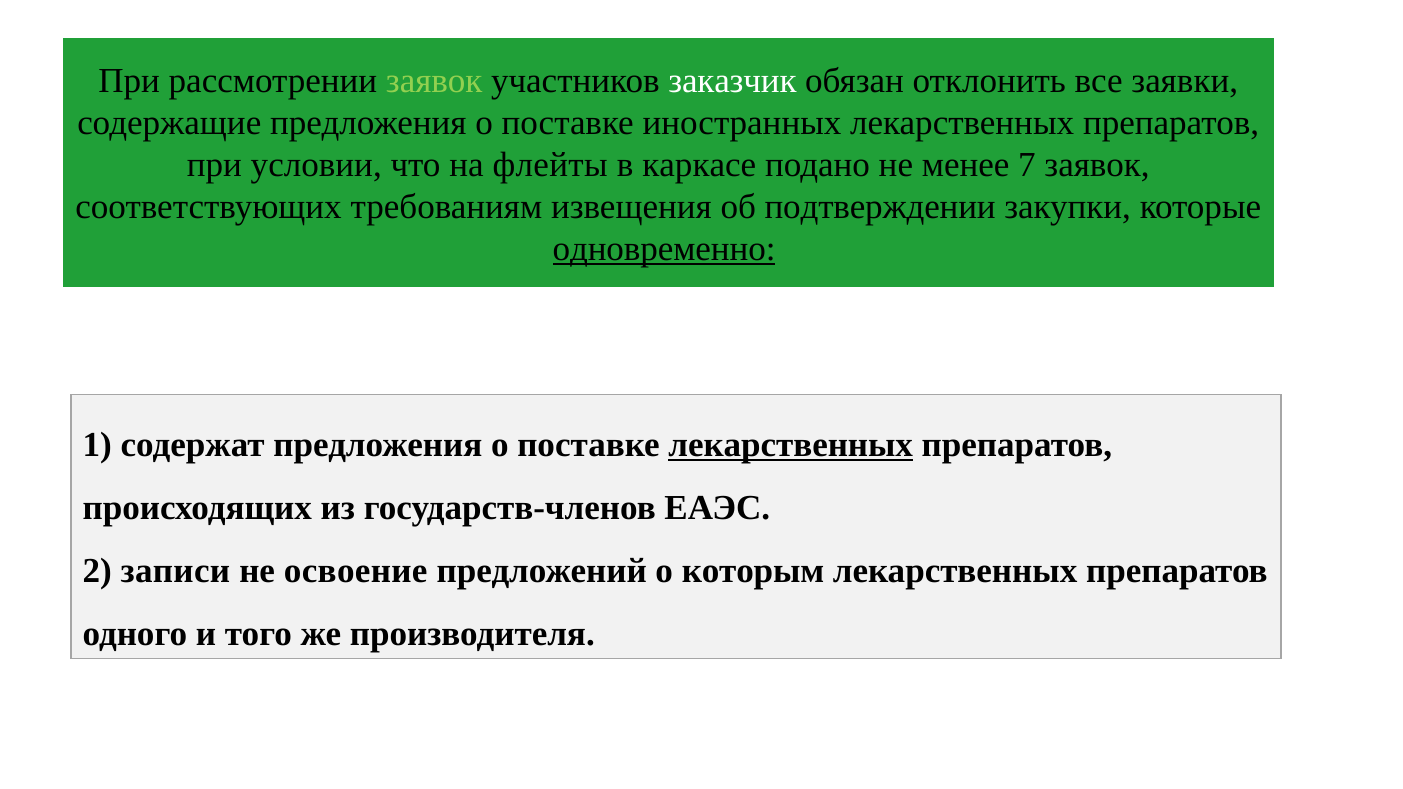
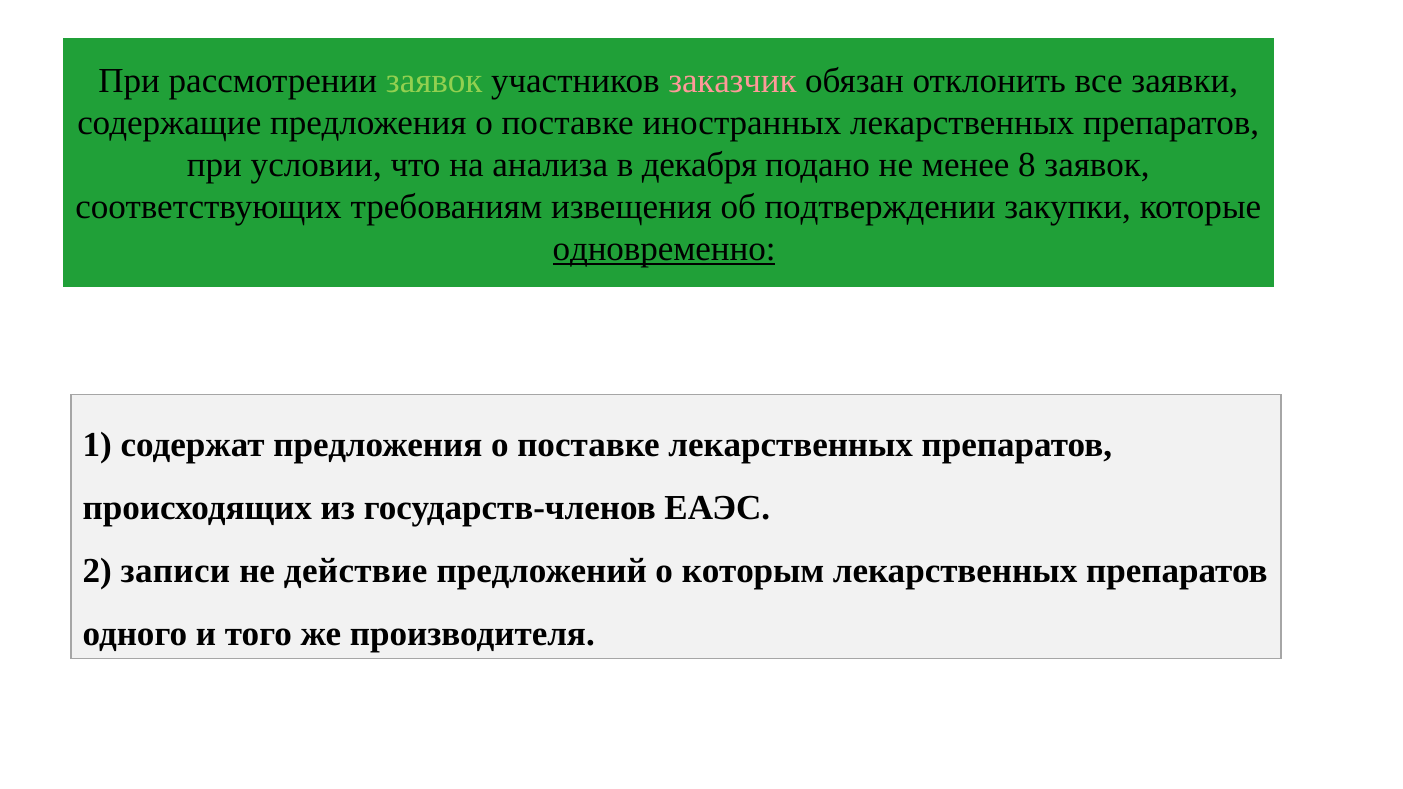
заказчик colour: white -> pink (732, 81)
флейты: флейты -> анализа (550, 165)
каркасе: каркасе -> декабря (700, 165)
7: 7 -> 8 (1027, 165)
лекарственных underline: present -> none (791, 445)
освоение: освоение -> действие (356, 571)
